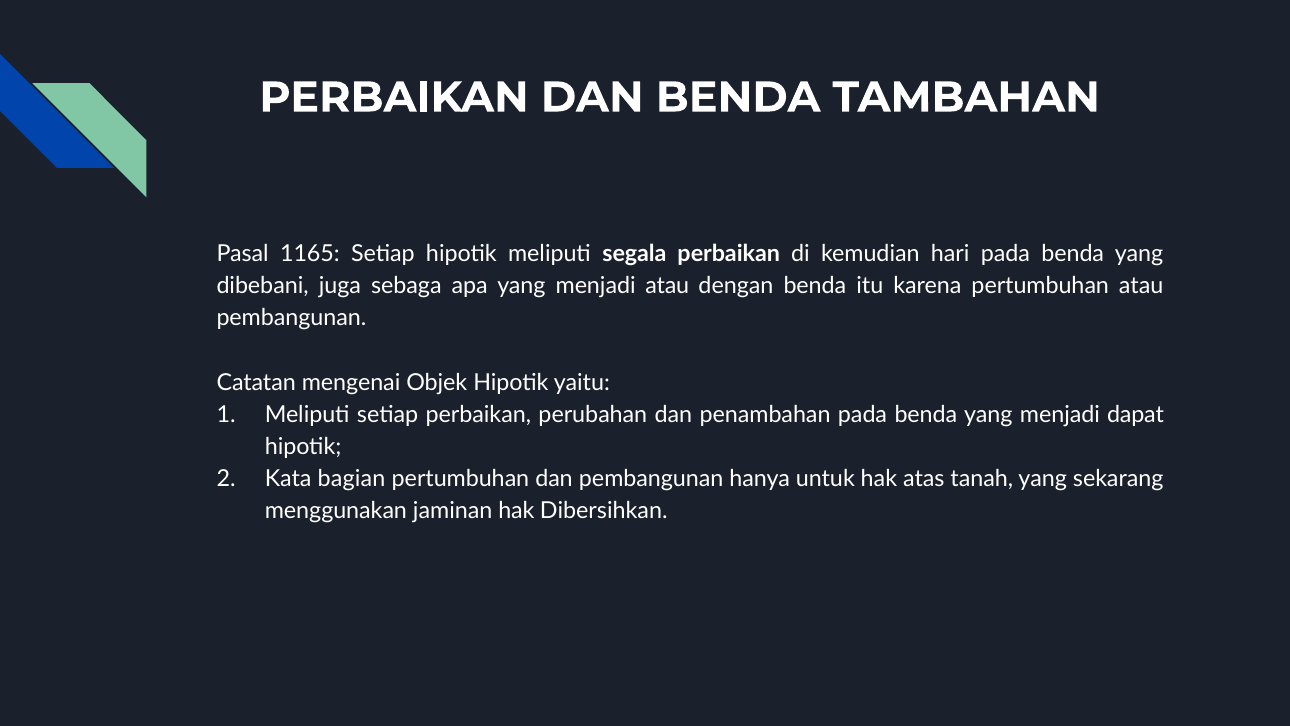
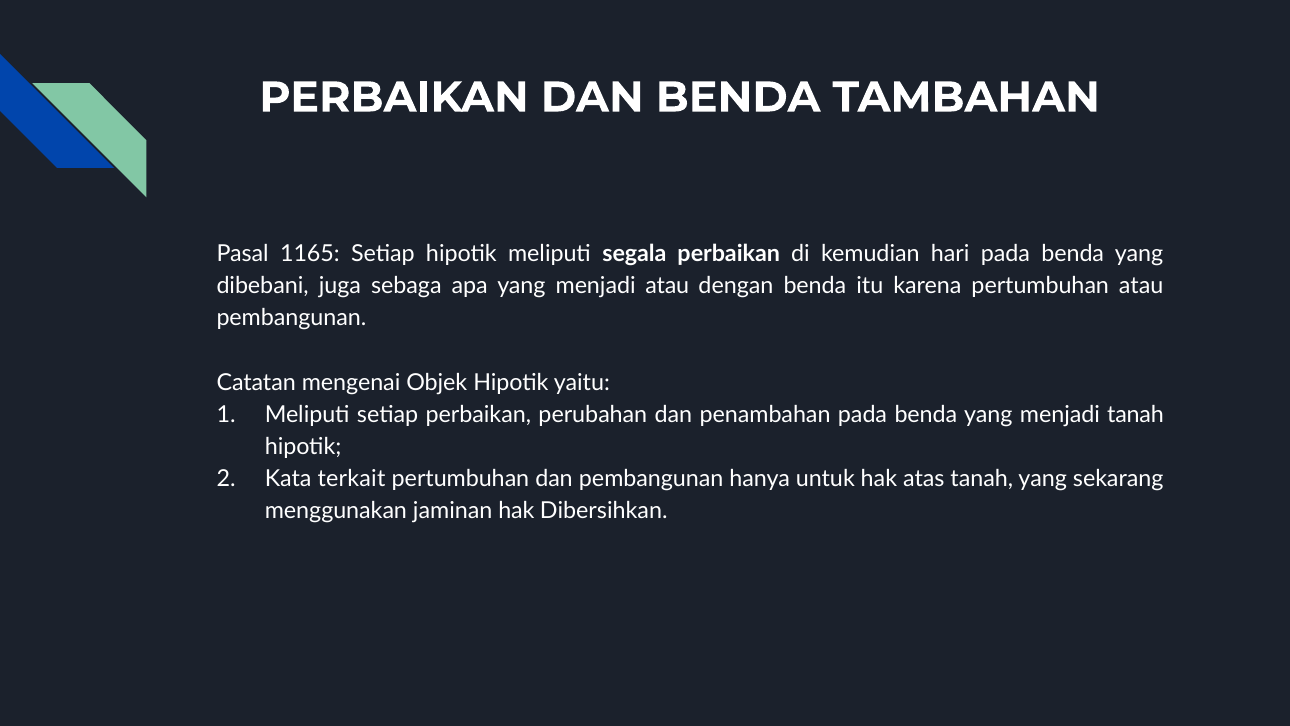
menjadi dapat: dapat -> tanah (1136, 415)
bagian: bagian -> terkait (351, 479)
